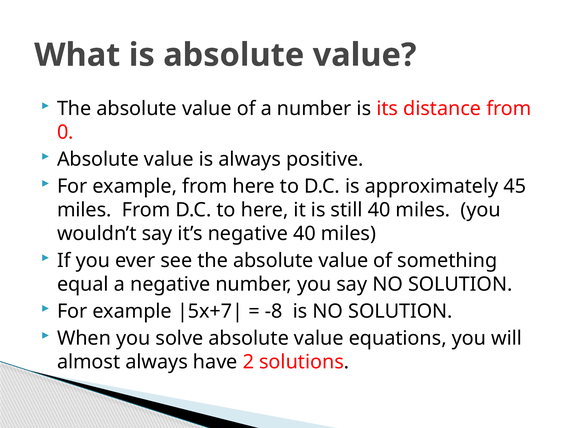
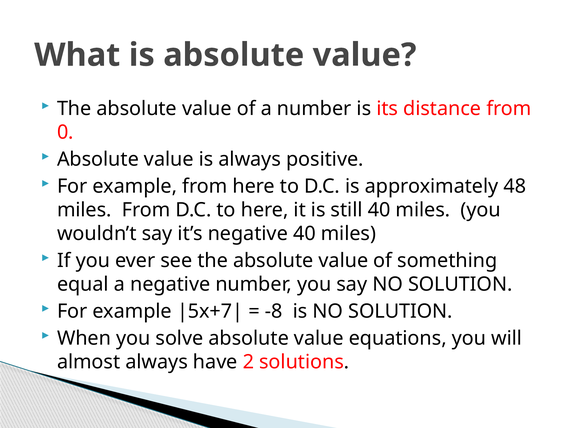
45: 45 -> 48 (515, 186)
